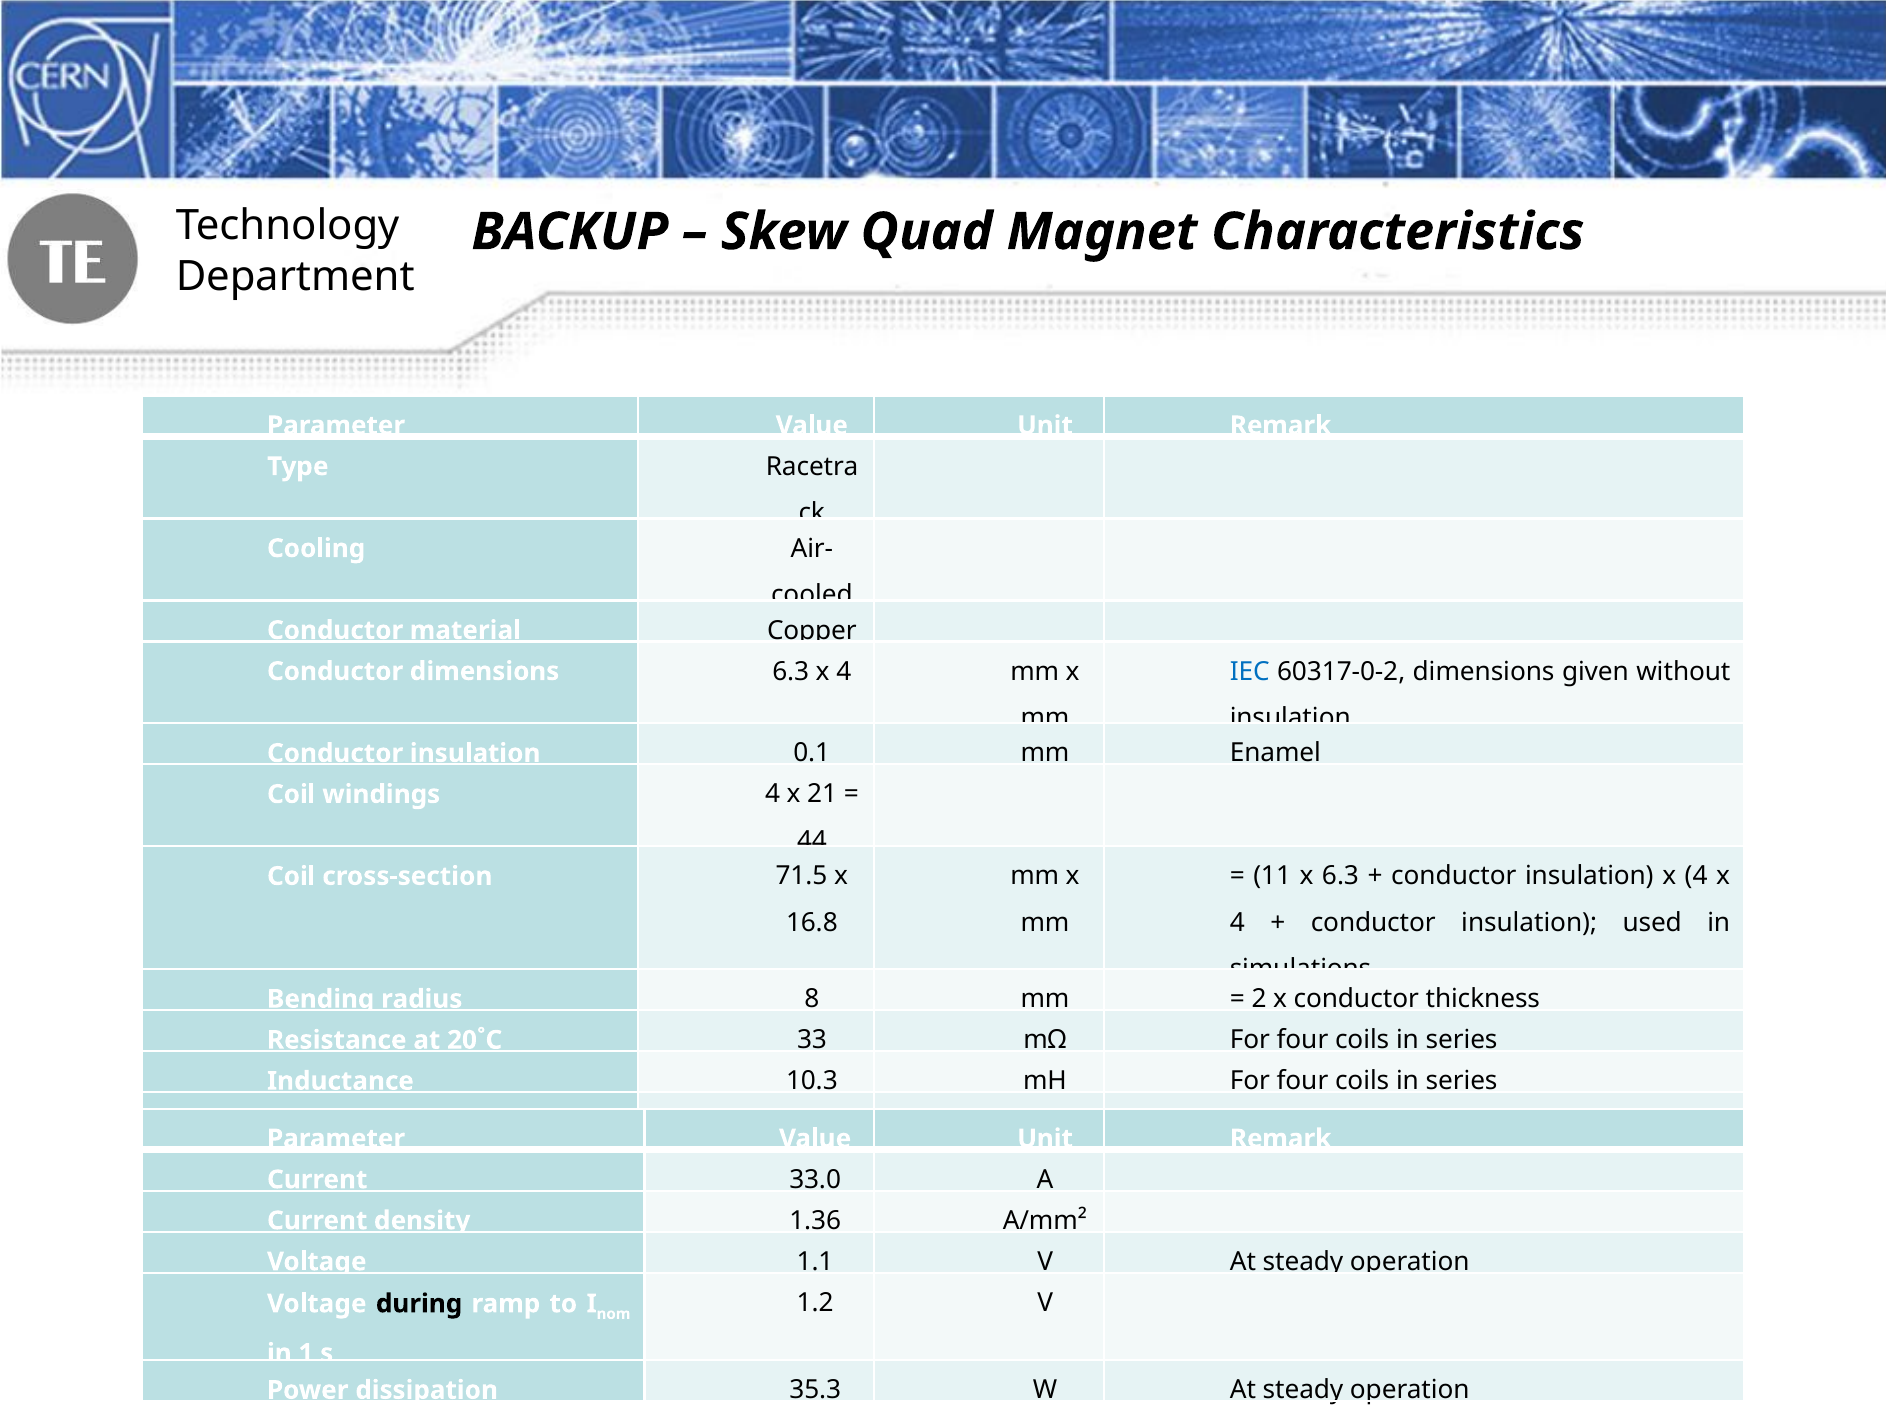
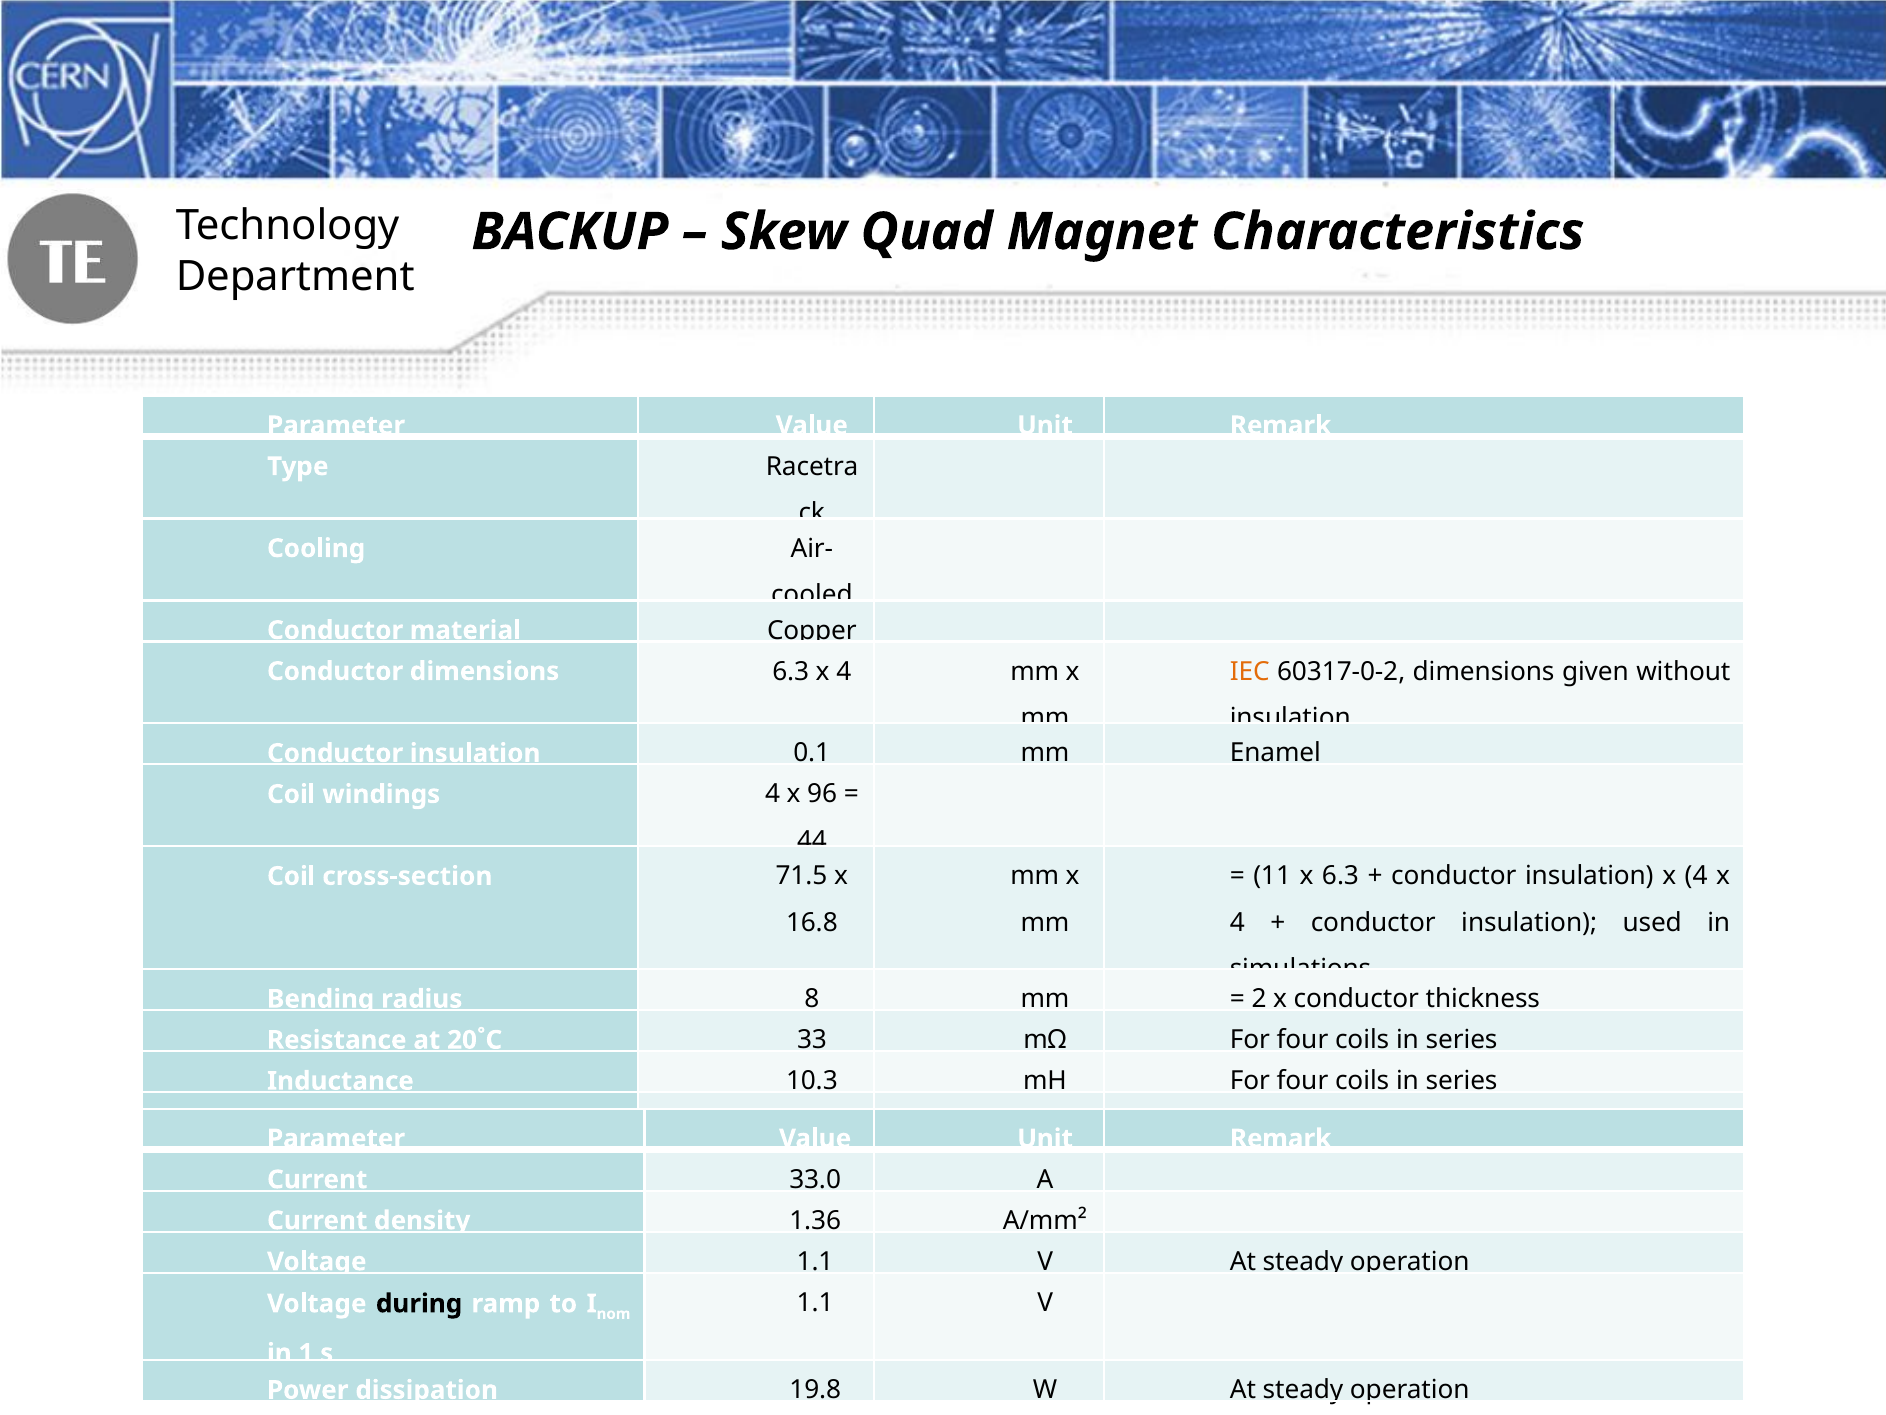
IEC colour: blue -> orange (1250, 671)
21: 21 -> 96 (822, 794)
1.2: 1.2 -> 1.1 (815, 1302)
35.3: 35.3 -> 19.8 (815, 1390)
